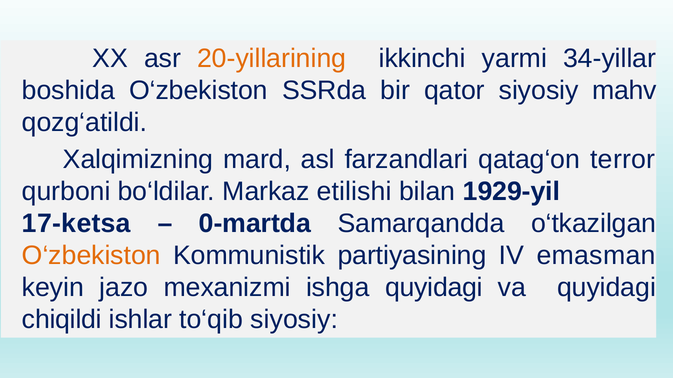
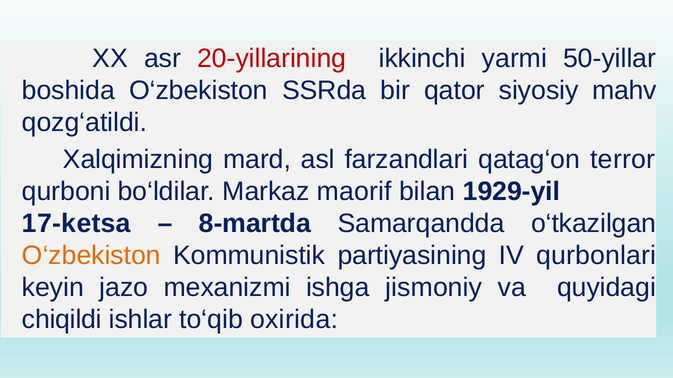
20-yillarining colour: orange -> red (272, 58)
34-yillar: 34-yillar -> 50-yillar (610, 58)
etilishi: etilishi -> maorif (354, 192)
0-martda: 0-martda -> 8-martda (255, 224)
emasman: emasman -> qurbonlari (596, 256)
ishga quyidagi: quyidagi -> jismoniy (434, 288)
to‘qib siyosiy: siyosiy -> oxirida (294, 320)
